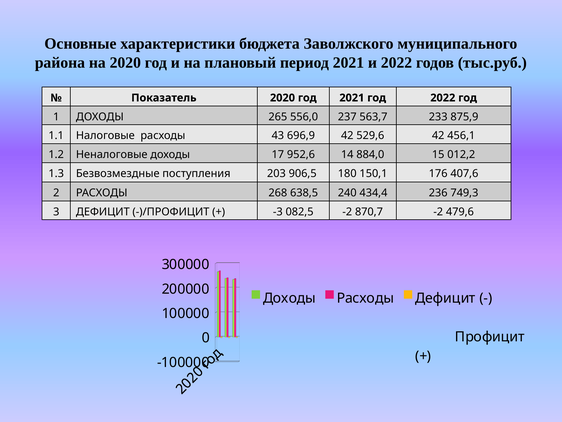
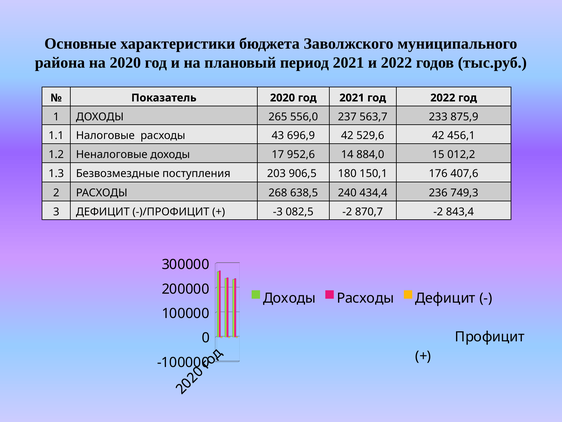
479,6: 479,6 -> 843,4 (460, 212)
